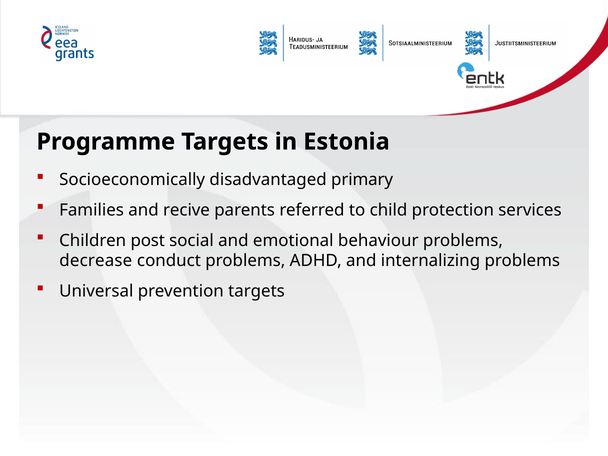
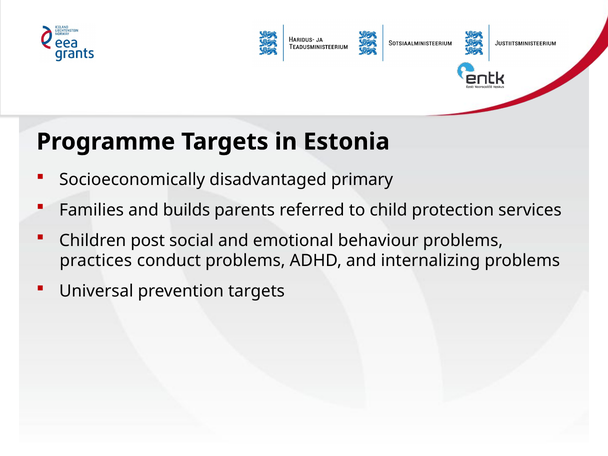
recive: recive -> builds (187, 210)
decrease: decrease -> practices (96, 261)
